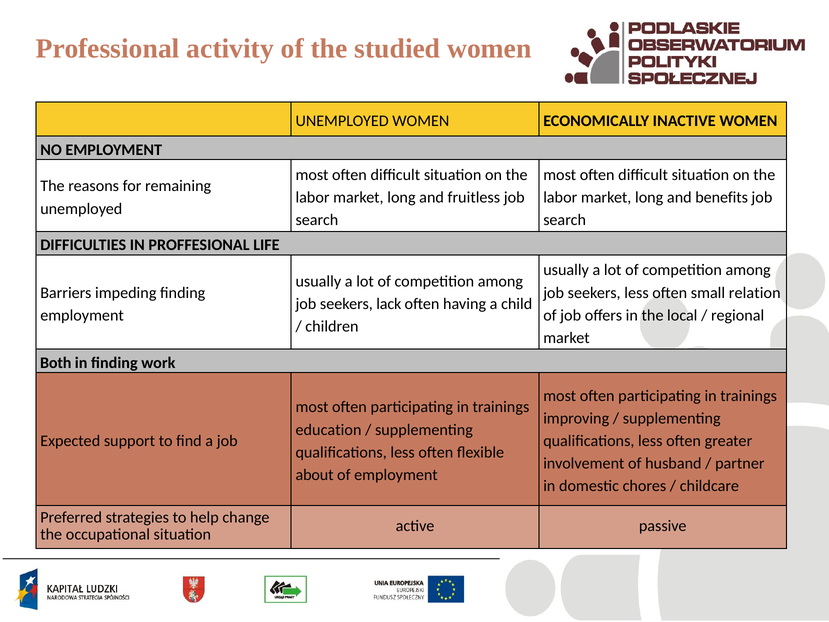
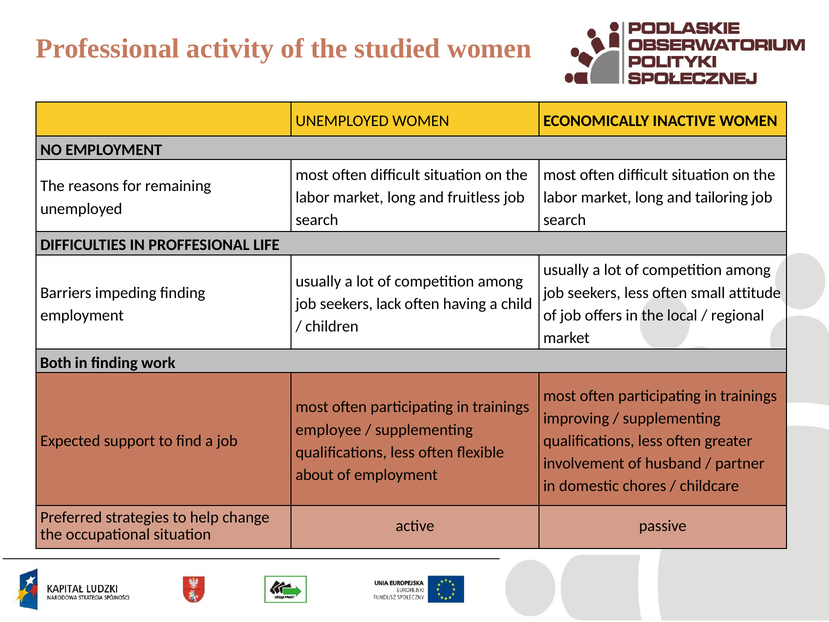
benefits: benefits -> tailoring (722, 197)
relation: relation -> attitude (755, 293)
education: education -> employee (328, 430)
